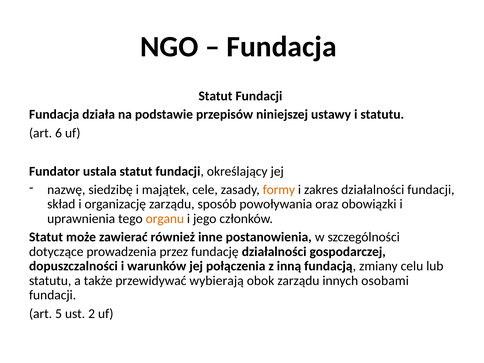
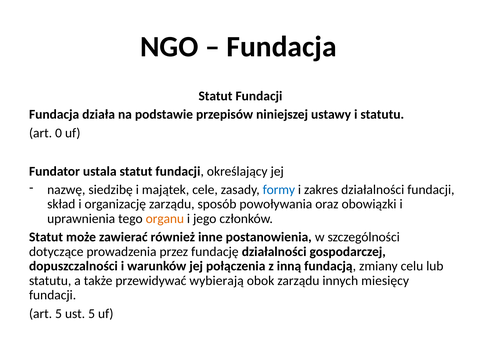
6: 6 -> 0 (59, 133)
formy colour: orange -> blue (279, 190)
osobami: osobami -> miesięcy (385, 281)
ust 2: 2 -> 5 (92, 314)
